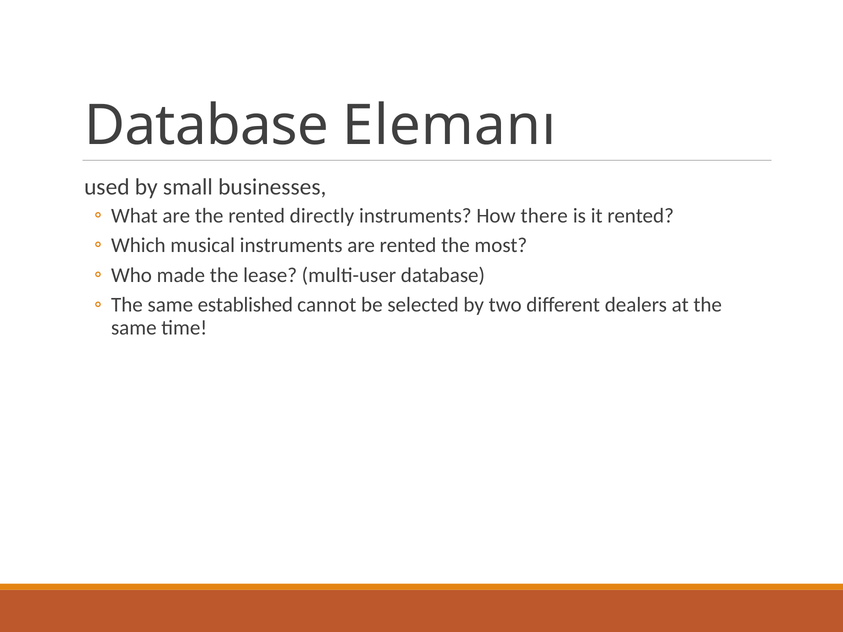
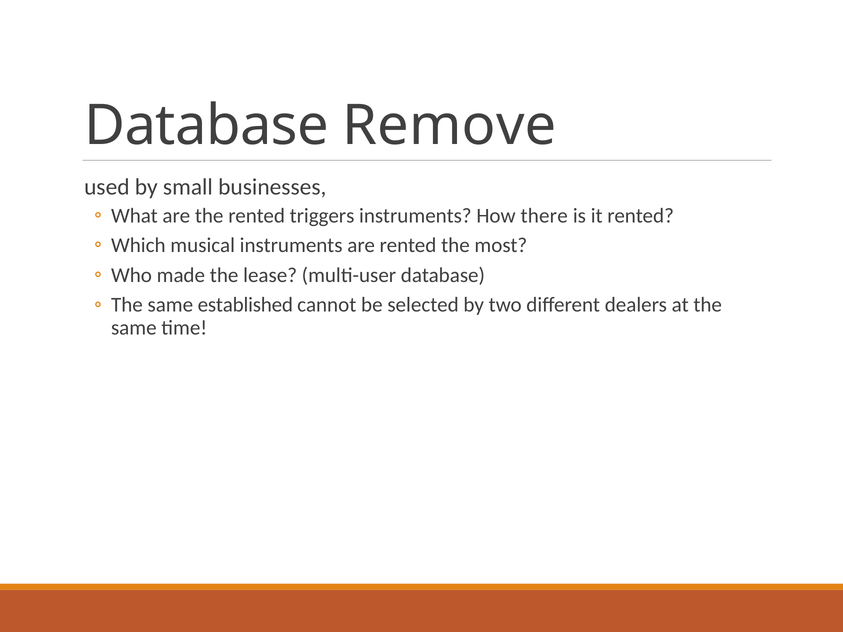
Elemanı: Elemanı -> Remove (449, 126)
directly: directly -> triggers (322, 216)
